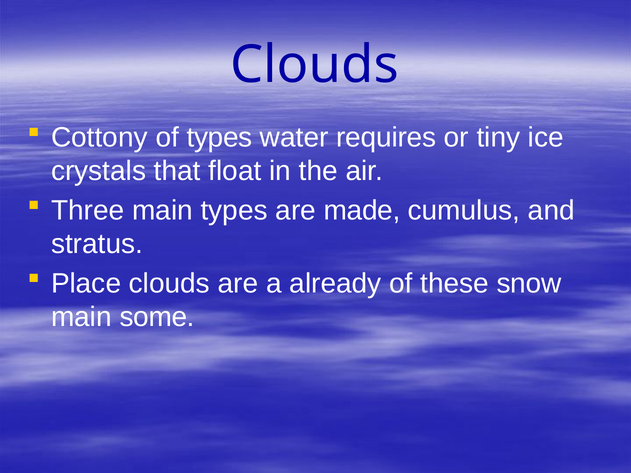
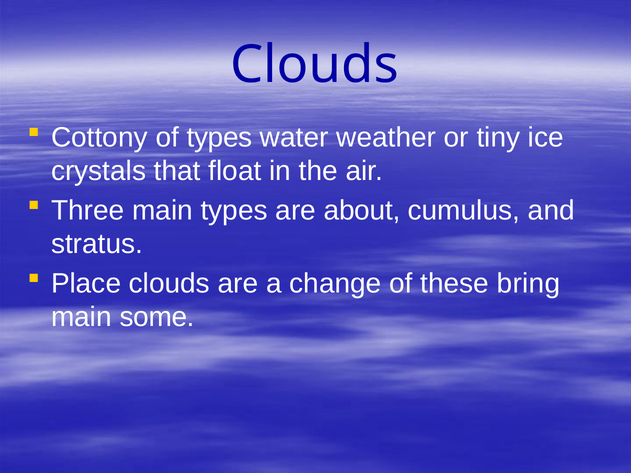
requires: requires -> weather (386, 138)
made: made -> about (362, 211)
already: already -> change (335, 284)
snow: snow -> bring (529, 284)
